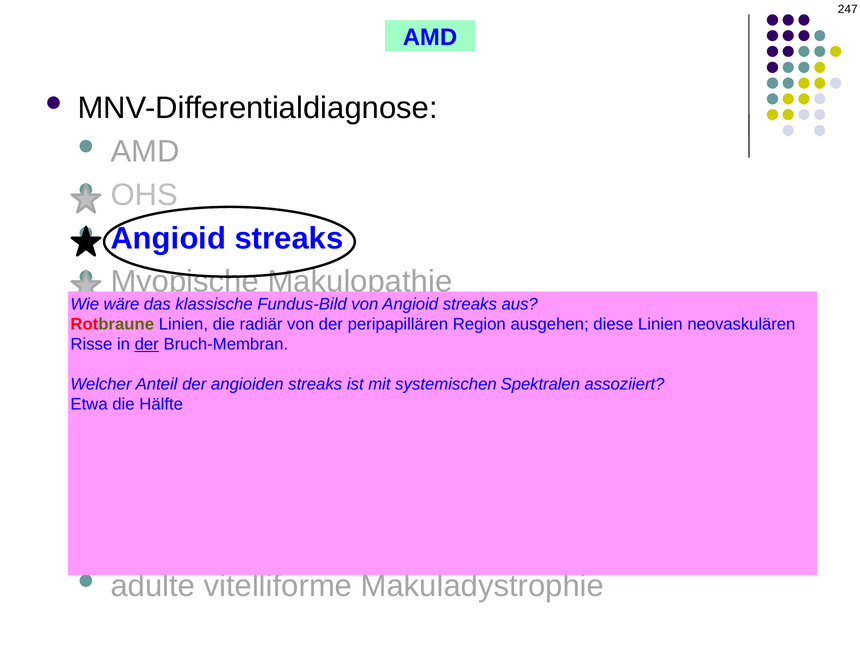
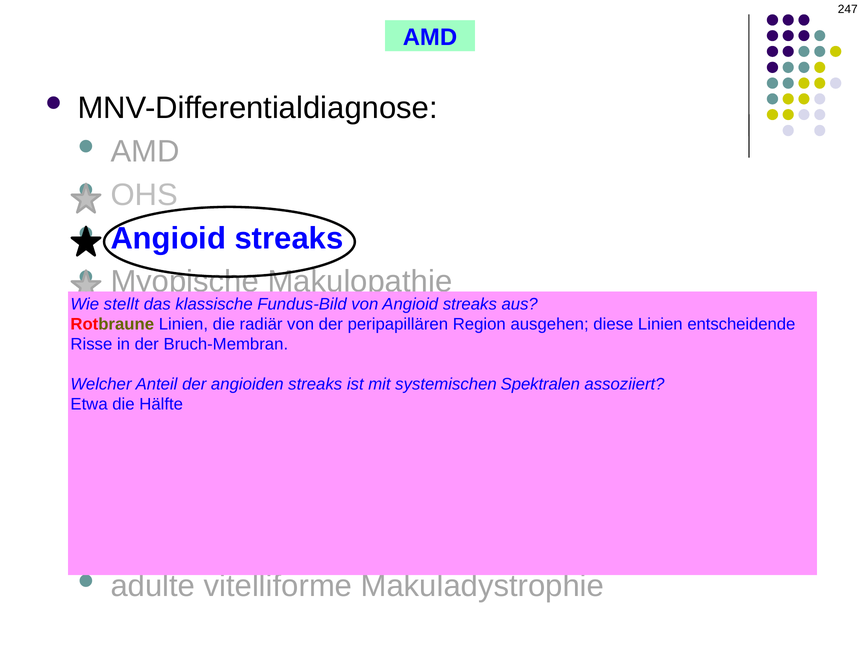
wäre: wäre -> stellt (121, 304)
neovaskulären: neovaskulären -> entscheidende (741, 324)
der underline: present -> none (147, 344)
